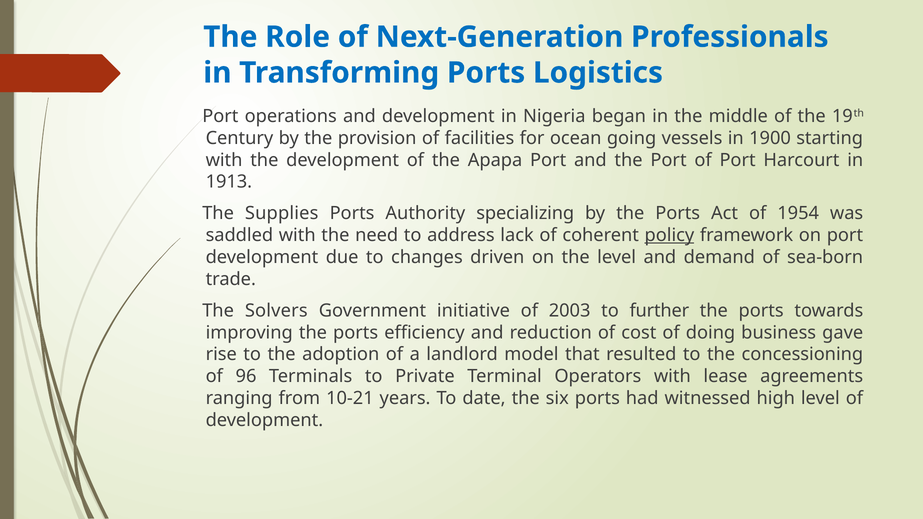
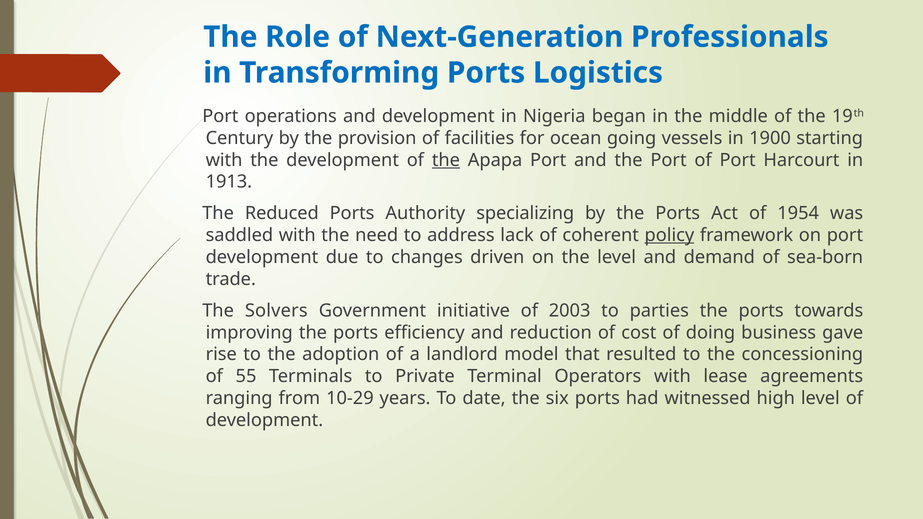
the underline: none -> present (446, 160)
Supplies: Supplies -> Reduced (282, 214)
further: further -> parties (659, 311)
96: 96 -> 55 (246, 377)
10-21: 10-21 -> 10-29 (350, 398)
